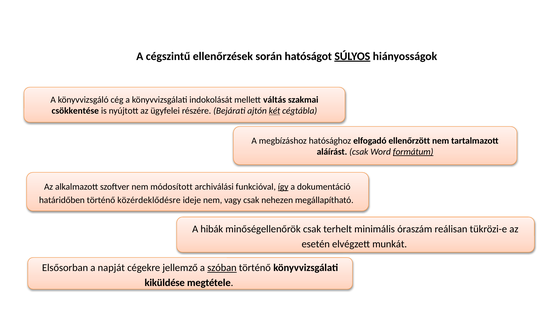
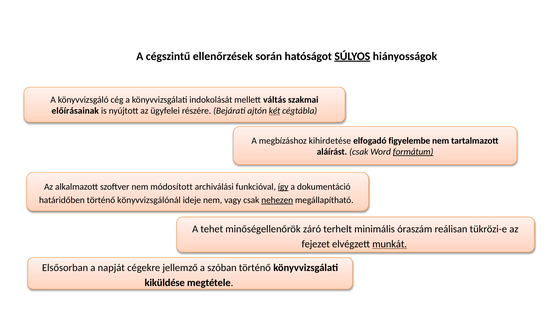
csökkentése: csökkentése -> előírásainak (75, 111)
hatósághoz: hatósághoz -> kihirdetése (330, 141)
ellenőrzött: ellenőrzött -> figyelembe (409, 141)
közérdeklődésre: közérdeklődésre -> könyvvizsgálónál (149, 200)
nehezen underline: none -> present (277, 200)
hibák: hibák -> tehet (212, 229)
minőségellenőrök csak: csak -> záró (312, 229)
esetén: esetén -> fejezet (316, 244)
munkát underline: none -> present (390, 244)
szóban underline: present -> none (222, 267)
